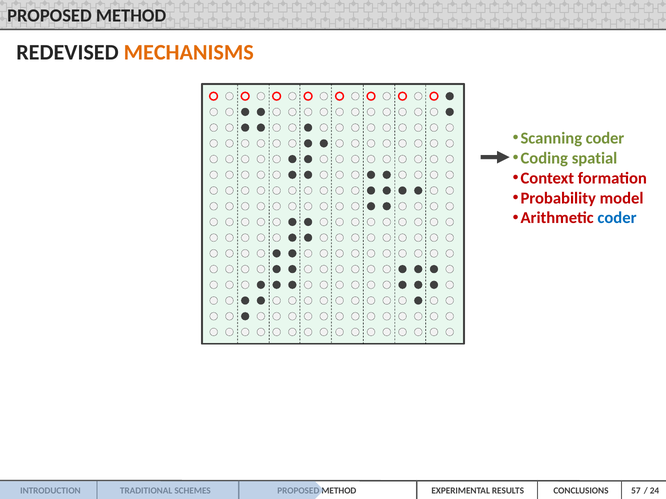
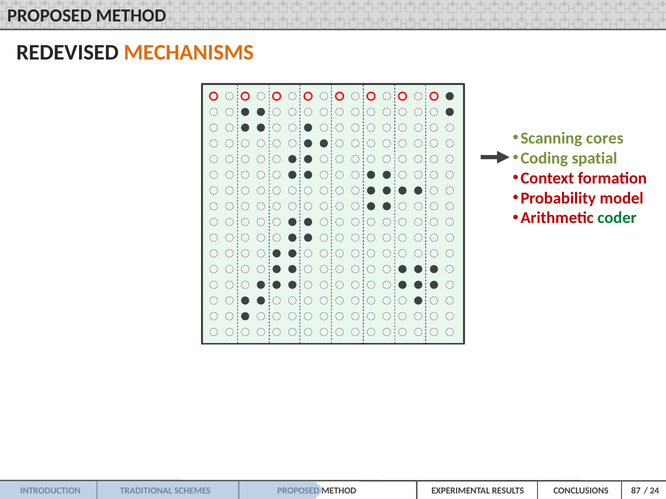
Scanning coder: coder -> cores (605, 138)
coder colour: blue -> green (617, 218)
57: 57 -> 87 (636, 491)
